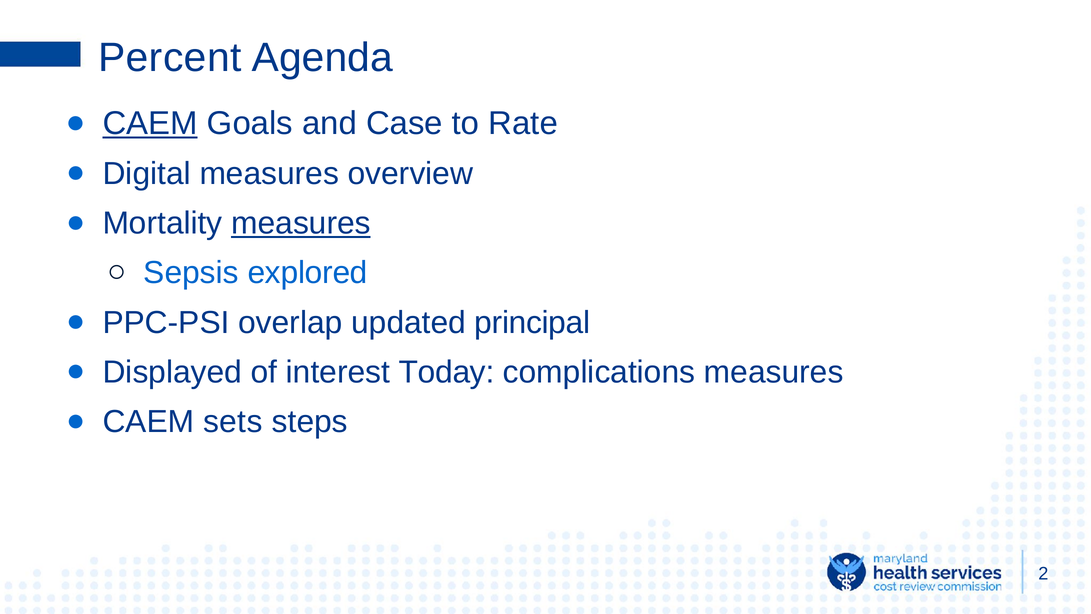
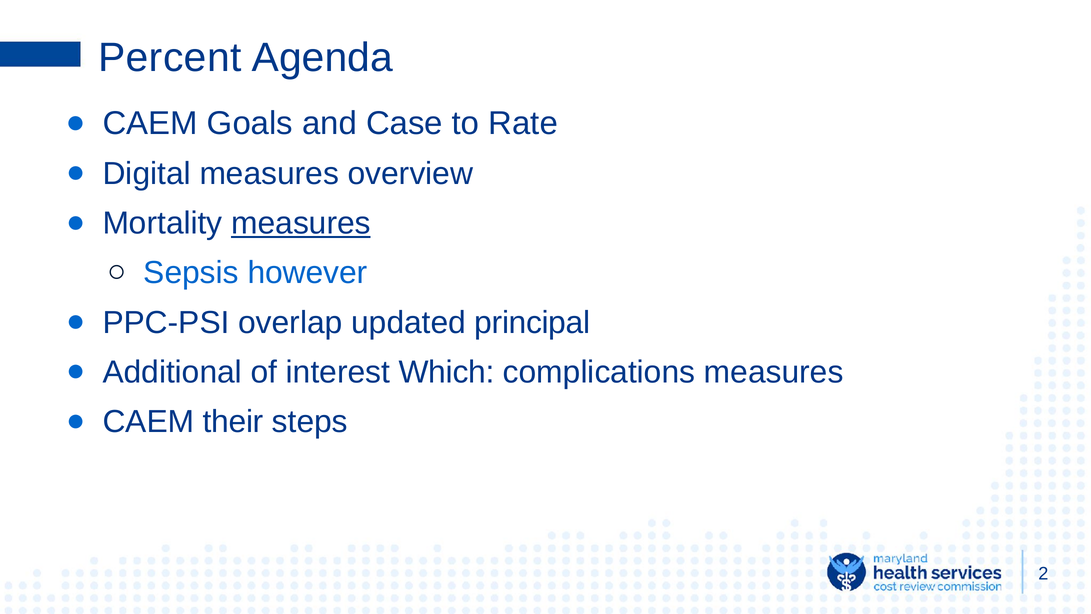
CAEM underline: present -> none (150, 123)
explored: explored -> however (307, 273)
Displayed: Displayed -> Additional (172, 372)
Today: Today -> Which (447, 372)
sets: sets -> their (233, 422)
